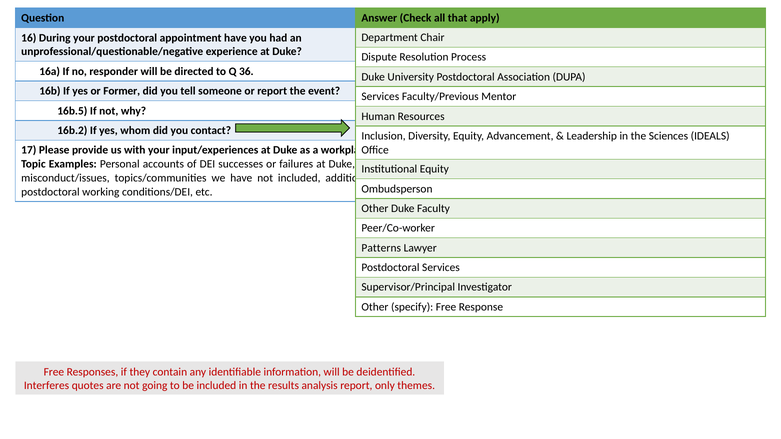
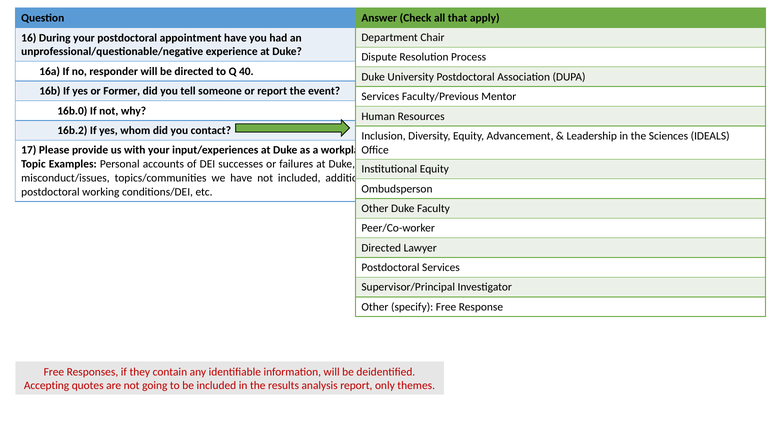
36: 36 -> 40 (246, 71)
16b.5: 16b.5 -> 16b.0 (72, 111)
Patterns: Patterns -> Directed (381, 248)
Interferes: Interferes -> Accepting (47, 386)
